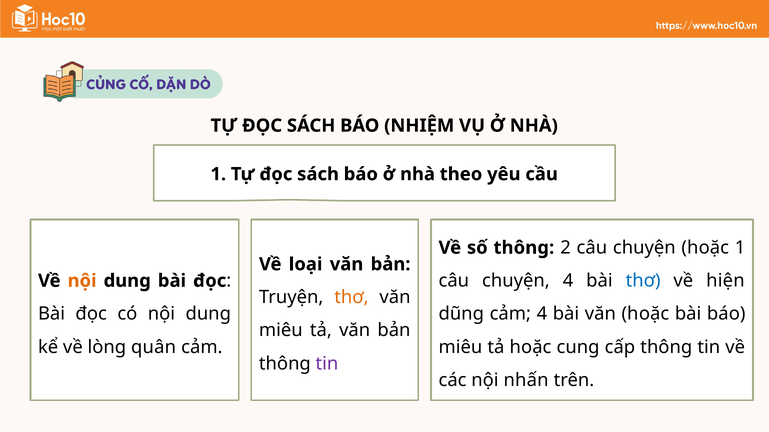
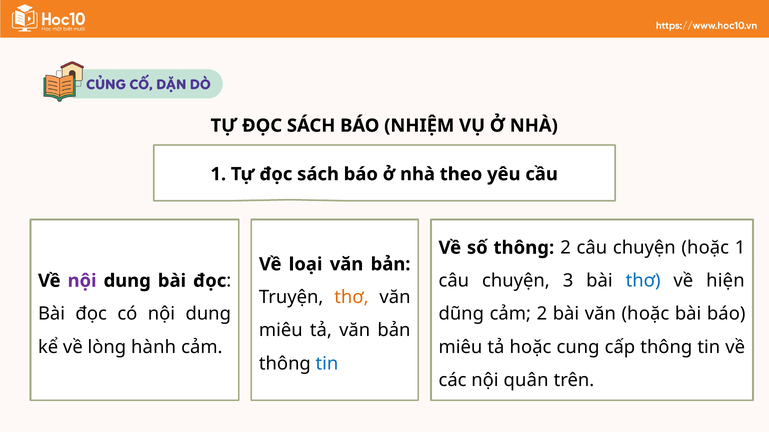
chuyện 4: 4 -> 3 (568, 281)
nội colour: orange -> purple (82, 281)
cảm 4: 4 -> 2 (542, 314)
quân: quân -> hành (154, 347)
tin colour: purple -> blue (327, 364)
nhấn: nhấn -> quân (526, 381)
